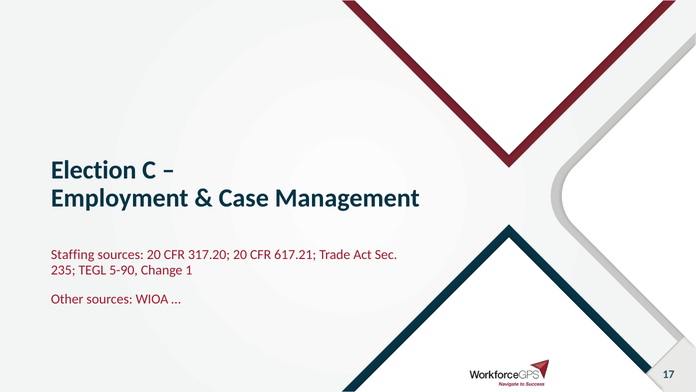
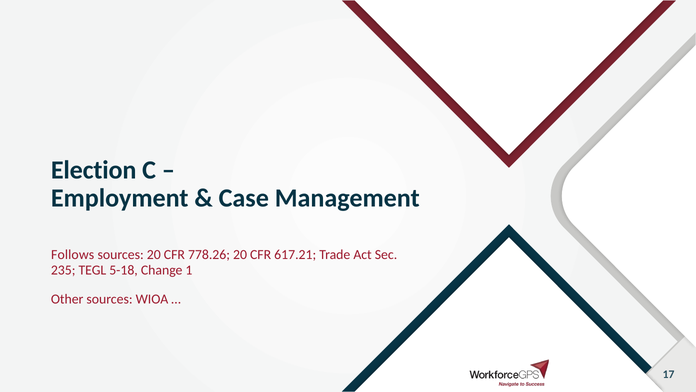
Staffing: Staffing -> Follows (73, 254)
317.20: 317.20 -> 778.26 (209, 254)
5-90: 5-90 -> 5-18 (124, 270)
